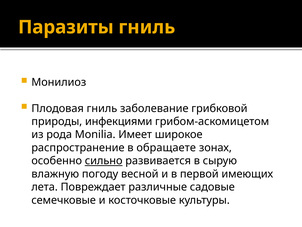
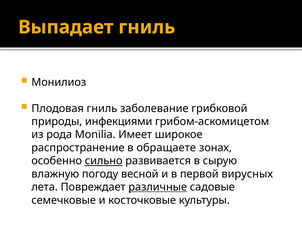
Паразиты: Паразиты -> Выпадает (66, 27)
имеющих: имеющих -> вирусных (247, 174)
различные underline: none -> present (158, 187)
